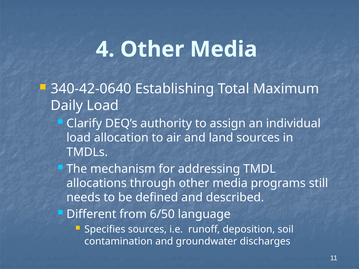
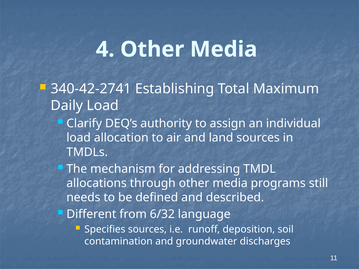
340-42-0640: 340-42-0640 -> 340-42-2741 (91, 89)
6/50: 6/50 -> 6/32 (162, 214)
